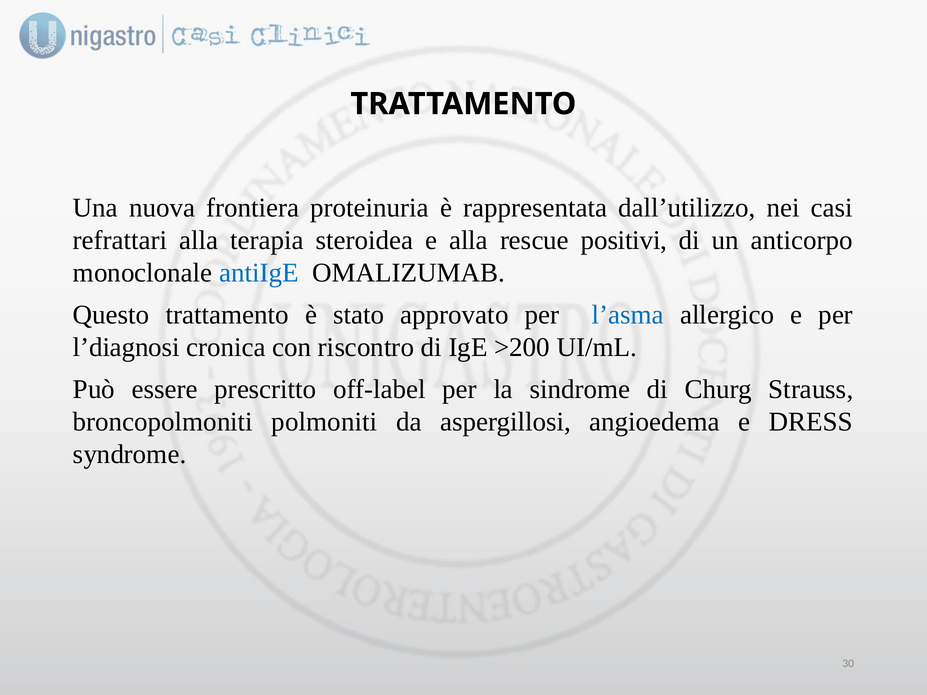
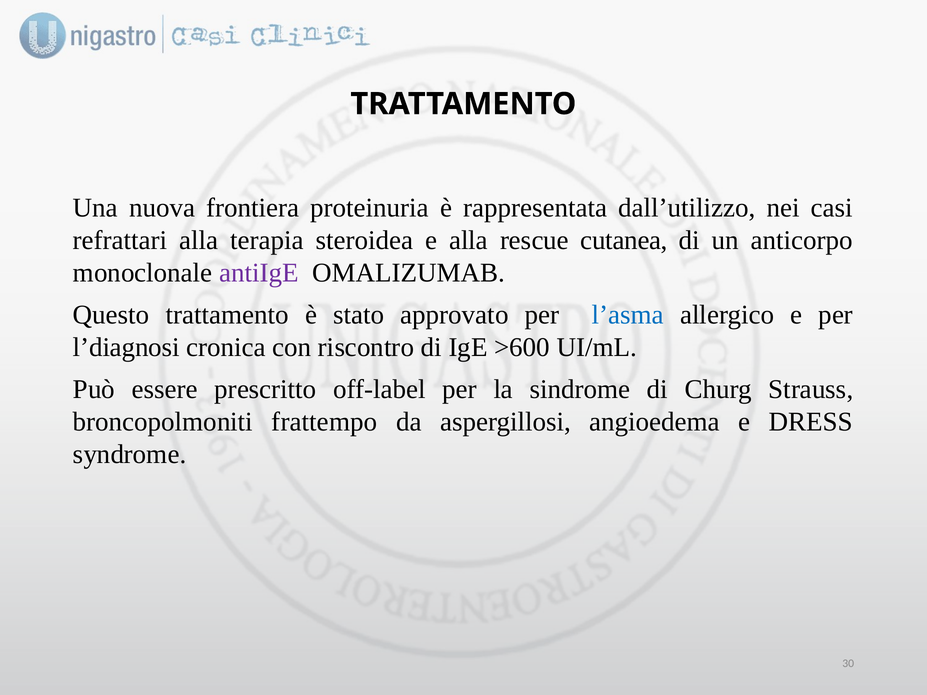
positivi: positivi -> cutanea (624, 240)
antiIgE colour: blue -> purple (259, 273)
>200: >200 -> >600 (522, 347)
polmoniti: polmoniti -> frattempo (324, 422)
